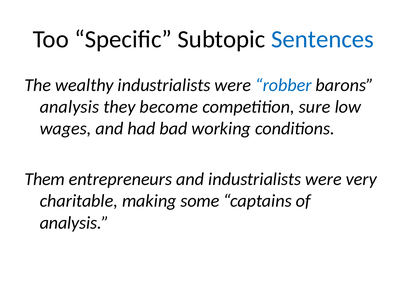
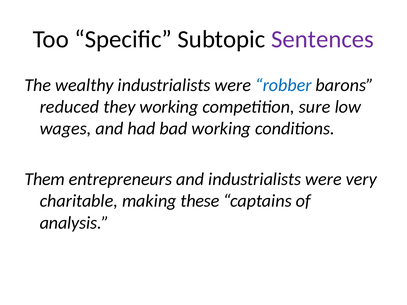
Sentences colour: blue -> purple (322, 39)
analysis: analysis -> reduced (69, 107)
they become: become -> working (169, 107)
some: some -> these (200, 201)
